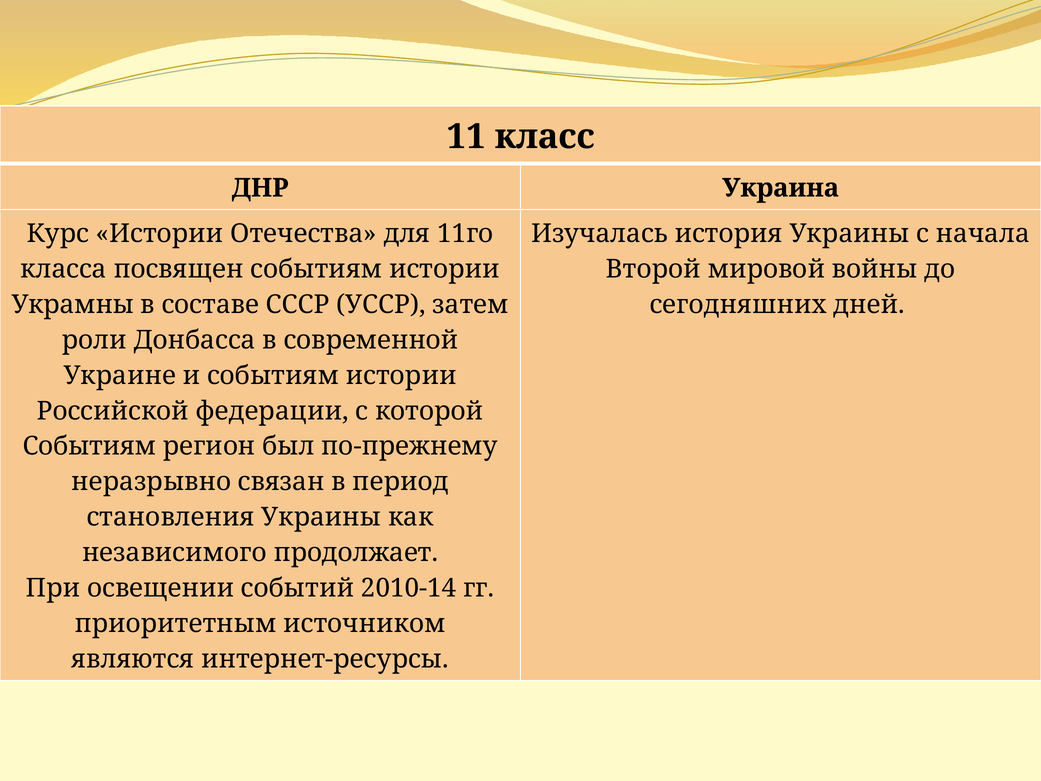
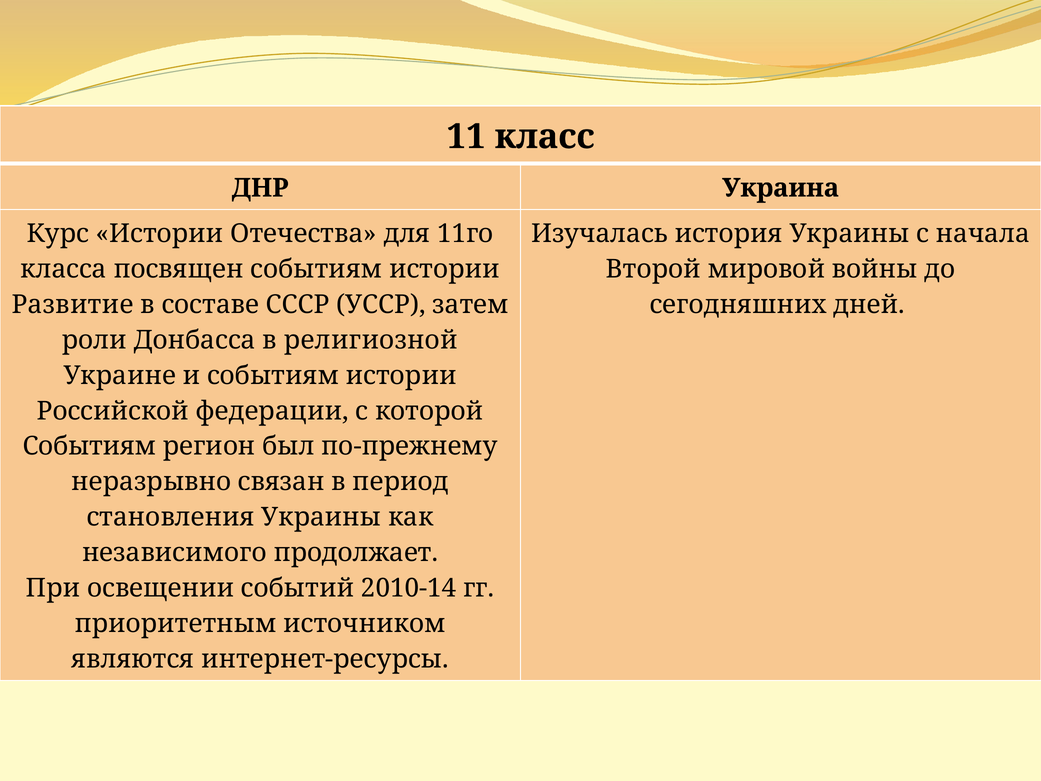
Украмны: Украмны -> Развитие (73, 305)
современной: современной -> религиозной (371, 340)
